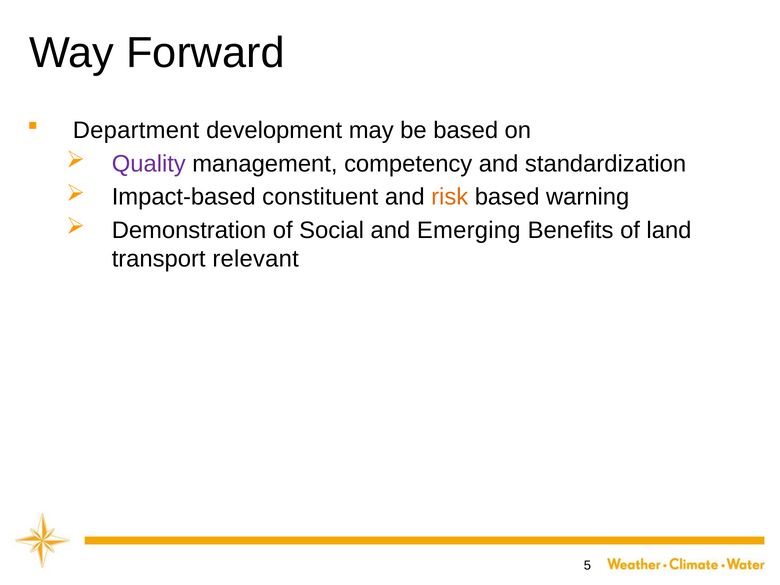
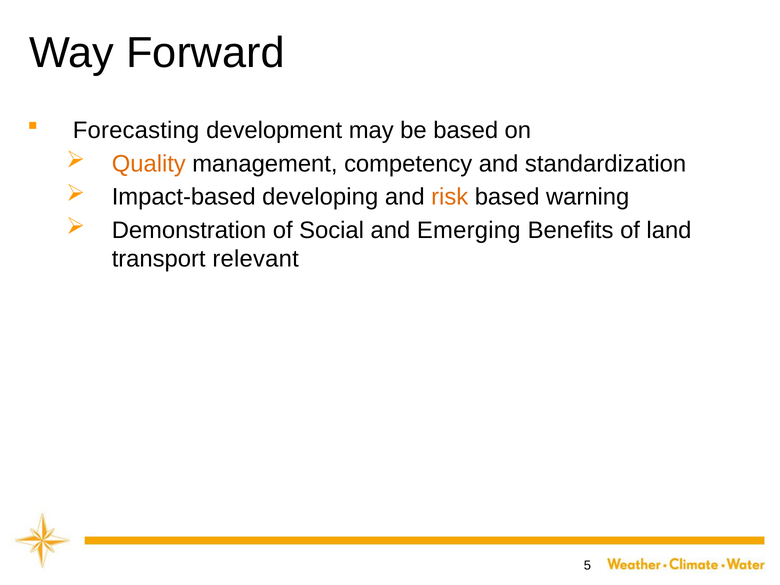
Department: Department -> Forecasting (136, 130)
Quality colour: purple -> orange (149, 164)
constituent: constituent -> developing (320, 197)
